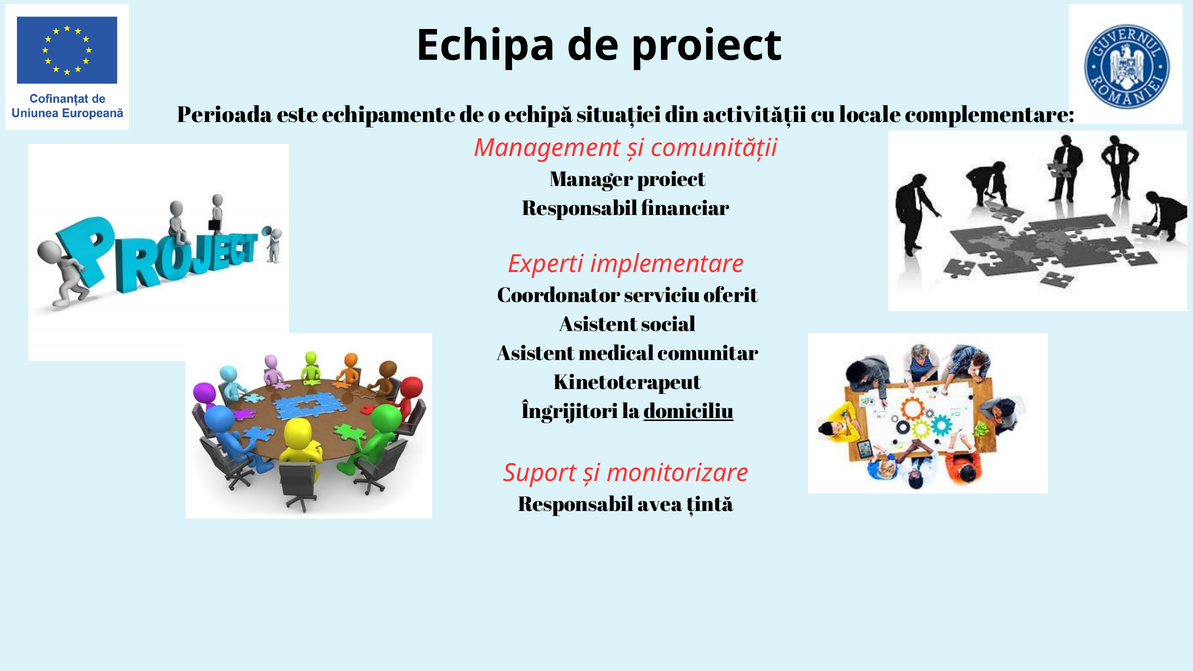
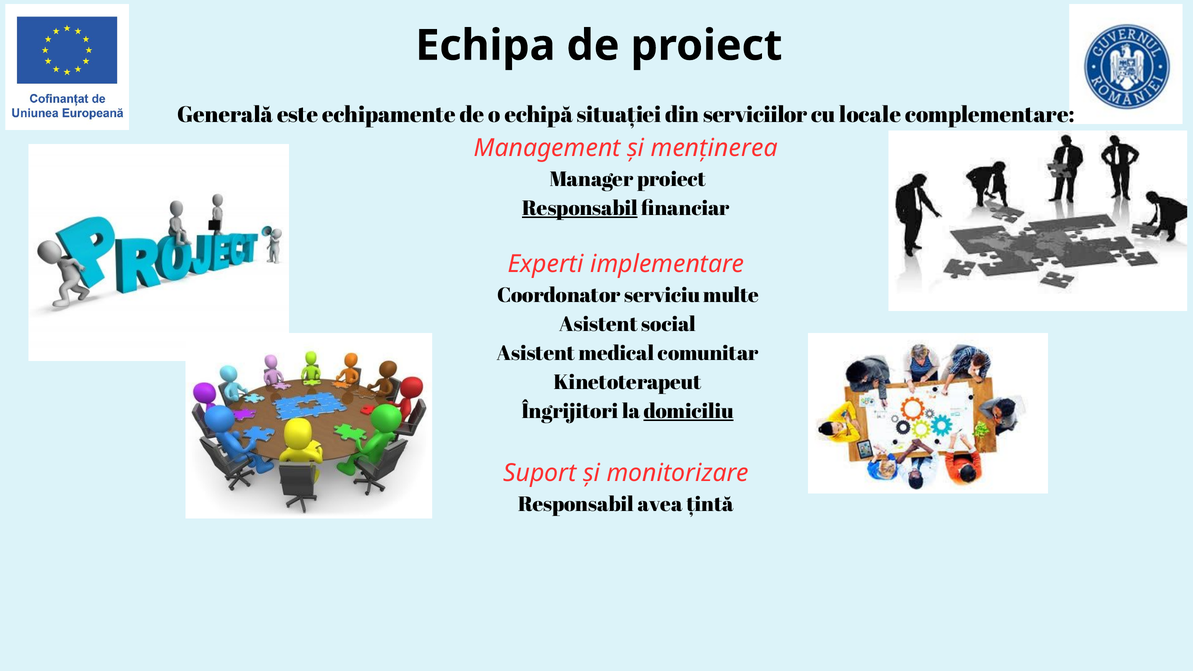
Perioada: Perioada -> Generală (225, 115)
activității: activității -> serviciilor (755, 115)
comunității: comunității -> menținerea (714, 148)
Responsabil underline: none -> present (580, 208)
oferit: oferit -> multe (731, 295)
